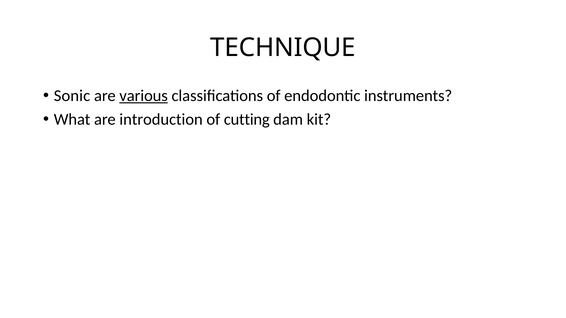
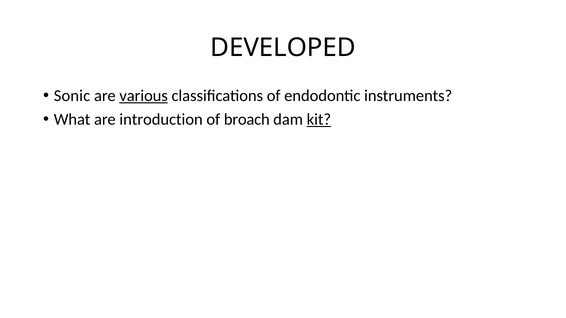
TECHNIQUE: TECHNIQUE -> DEVELOPED (283, 48)
cutting: cutting -> broach (247, 119)
kit underline: none -> present (319, 119)
